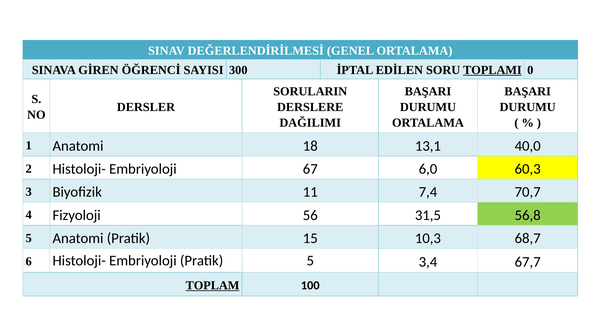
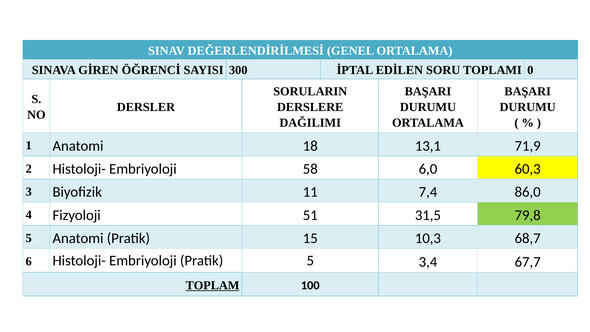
TOPLAMI underline: present -> none (492, 70)
40,0: 40,0 -> 71,9 (528, 146)
67: 67 -> 58 (310, 169)
70,7: 70,7 -> 86,0 (528, 192)
56: 56 -> 51 (310, 215)
56,8: 56,8 -> 79,8 (528, 215)
